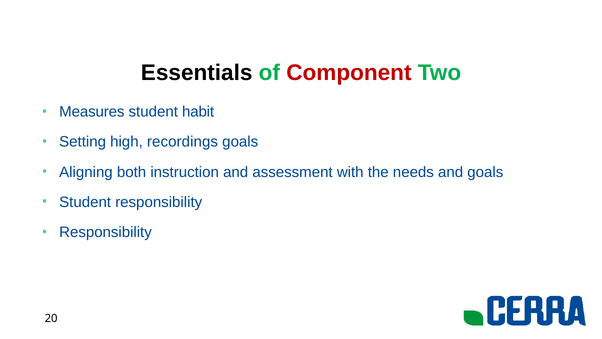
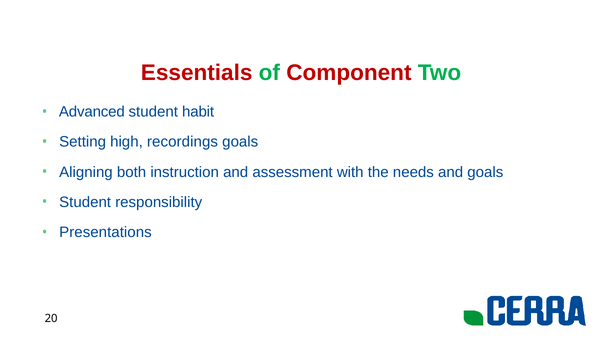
Essentials colour: black -> red (197, 72)
Measures: Measures -> Advanced (92, 112)
Responsibility: Responsibility -> Presentations (105, 232)
